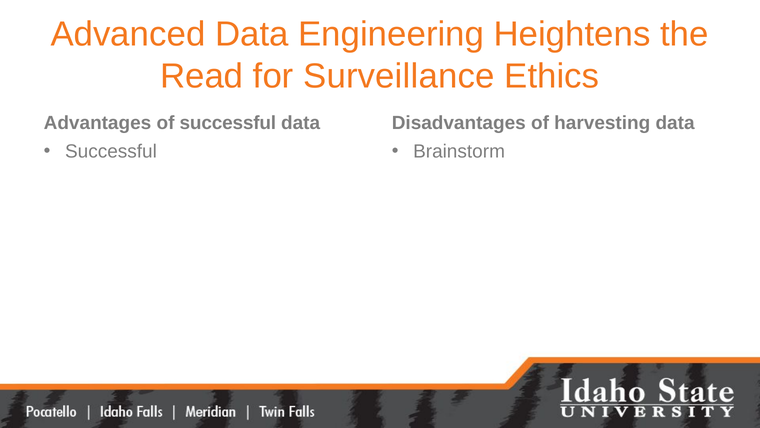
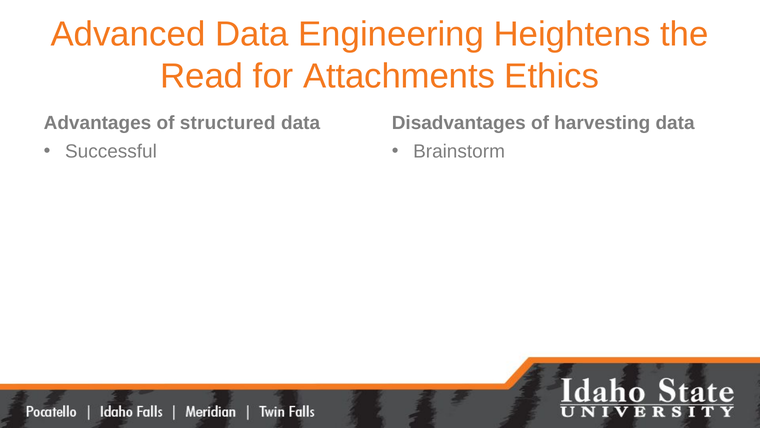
Surveillance: Surveillance -> Attachments (399, 76)
of successful: successful -> structured (228, 123)
